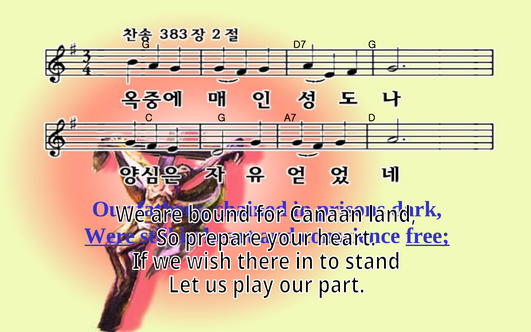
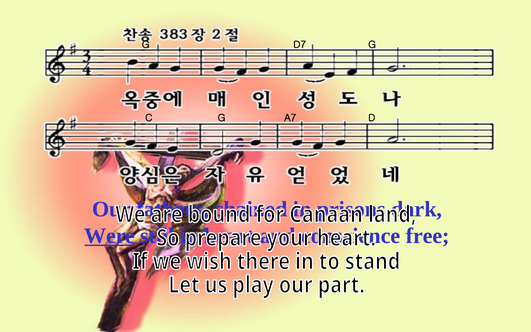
free underline: present -> none (428, 236)
